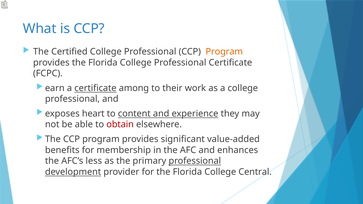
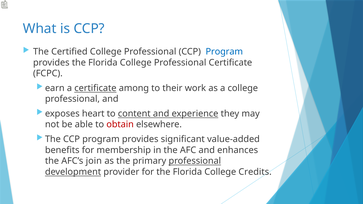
Program colour: orange -> blue (224, 52)
less: less -> join (94, 161)
Central: Central -> Credits (255, 172)
